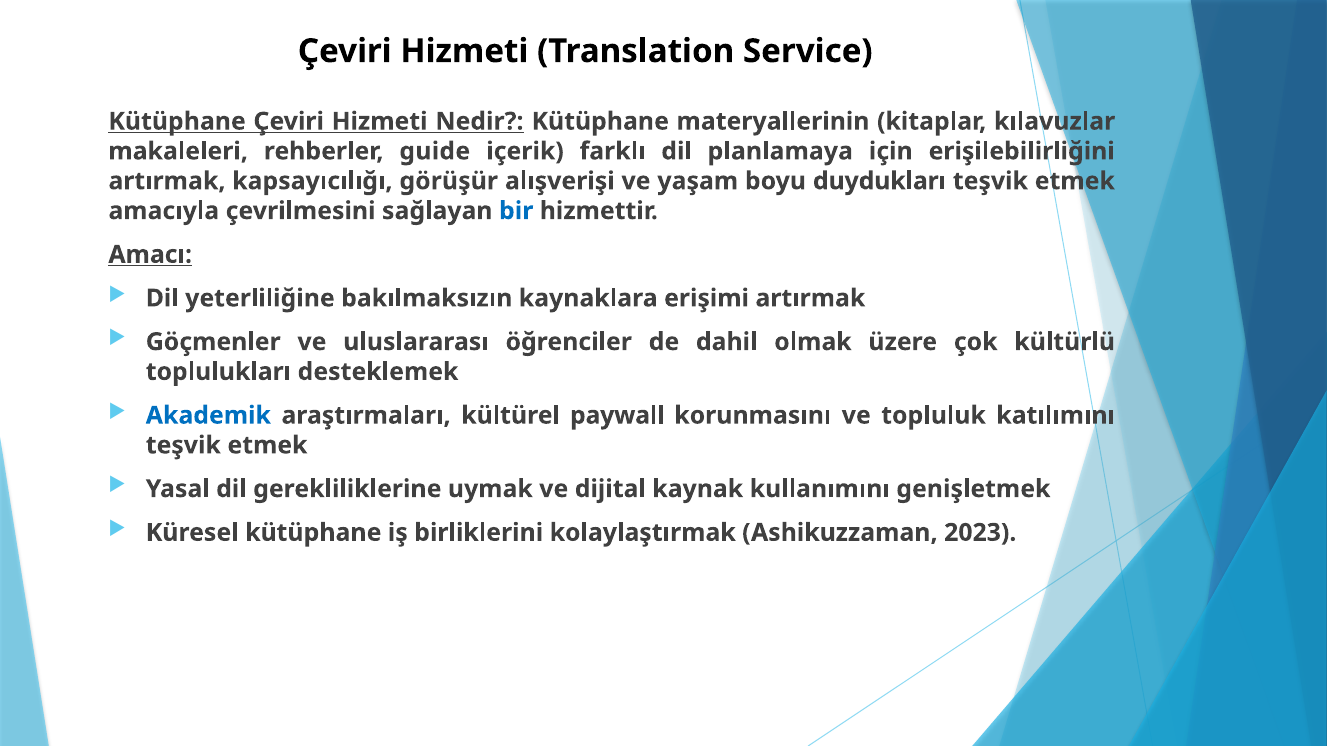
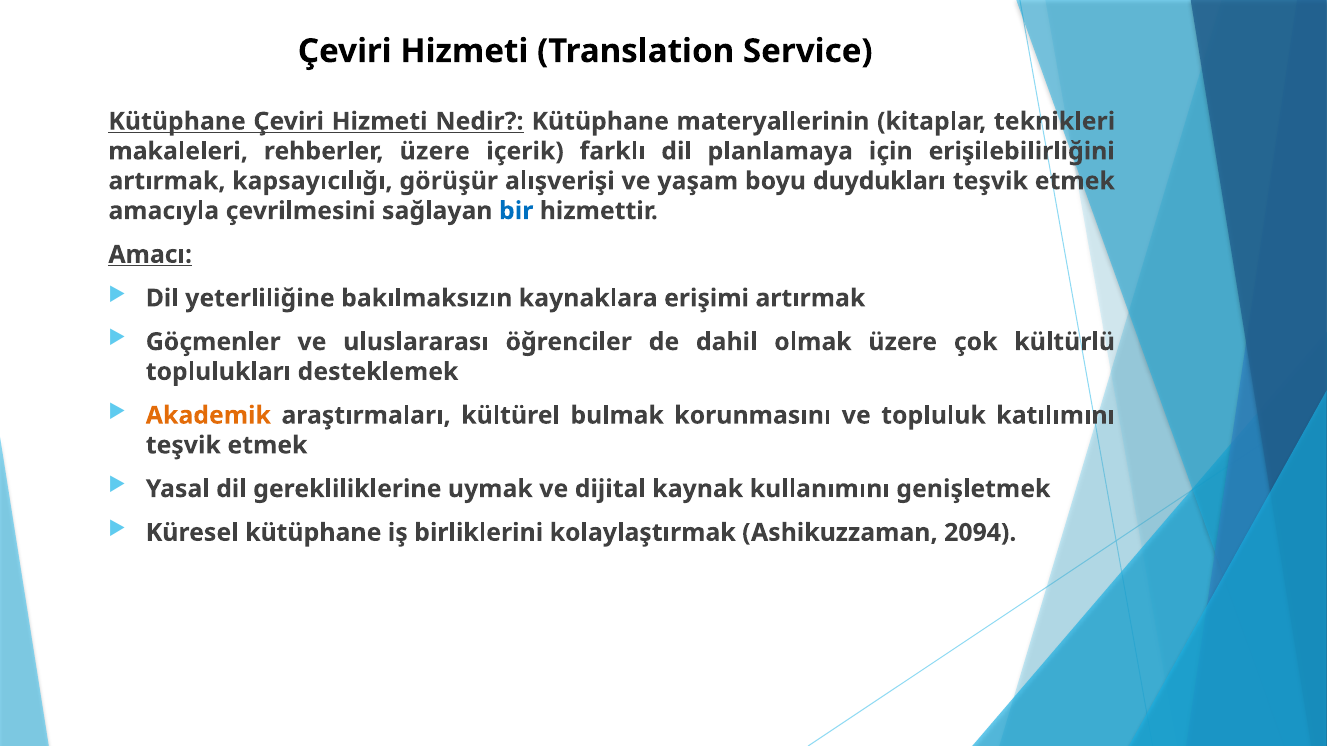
kılavuzlar: kılavuzlar -> teknikleri (1055, 121)
rehberler guide: guide -> üzere (435, 151)
Akademik colour: blue -> orange (208, 416)
paywall: paywall -> bulmak (617, 416)
2023: 2023 -> 2094 (980, 533)
